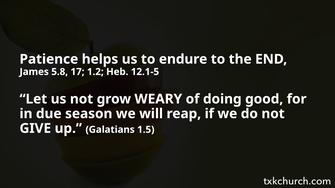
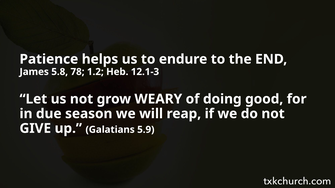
17: 17 -> 78 (78, 72)
12.1-5: 12.1-5 -> 12.1-3 (145, 72)
1.5: 1.5 -> 5.9 (146, 130)
